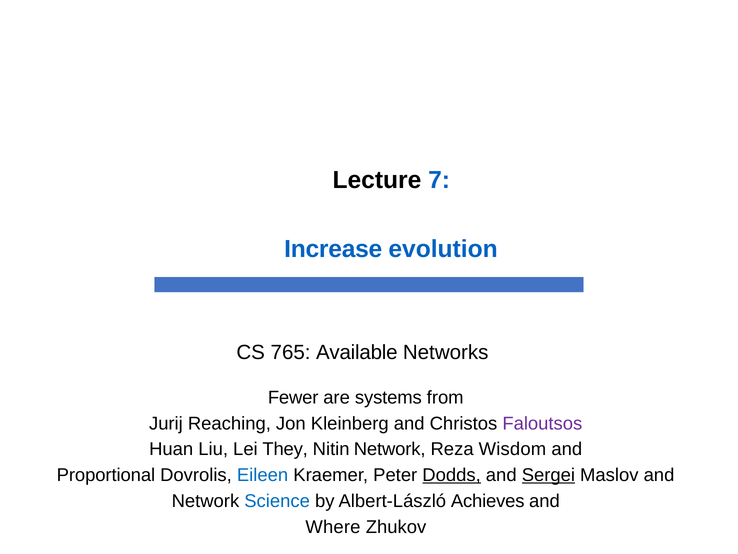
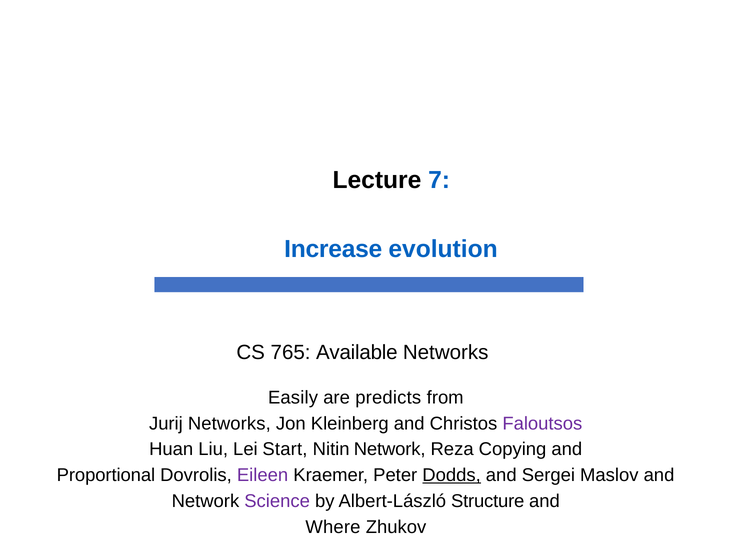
Fewer: Fewer -> Easily (293, 397)
systems: systems -> predicts (388, 397)
Jurij Reaching: Reaching -> Networks (229, 423)
They: They -> Start (285, 449)
Wisdom: Wisdom -> Copying (513, 449)
Eileen colour: blue -> purple (263, 475)
Sergei underline: present -> none (548, 475)
Science colour: blue -> purple (277, 501)
Achieves: Achieves -> Structure (488, 501)
